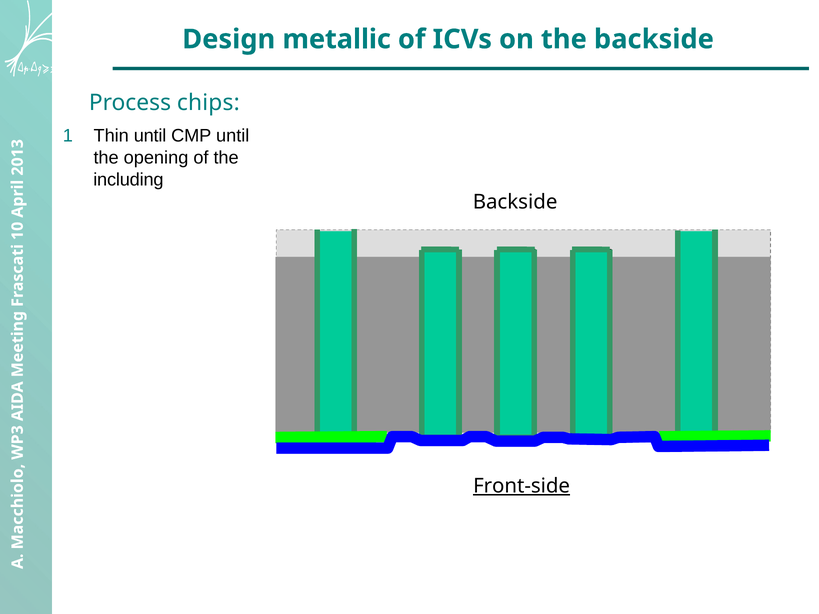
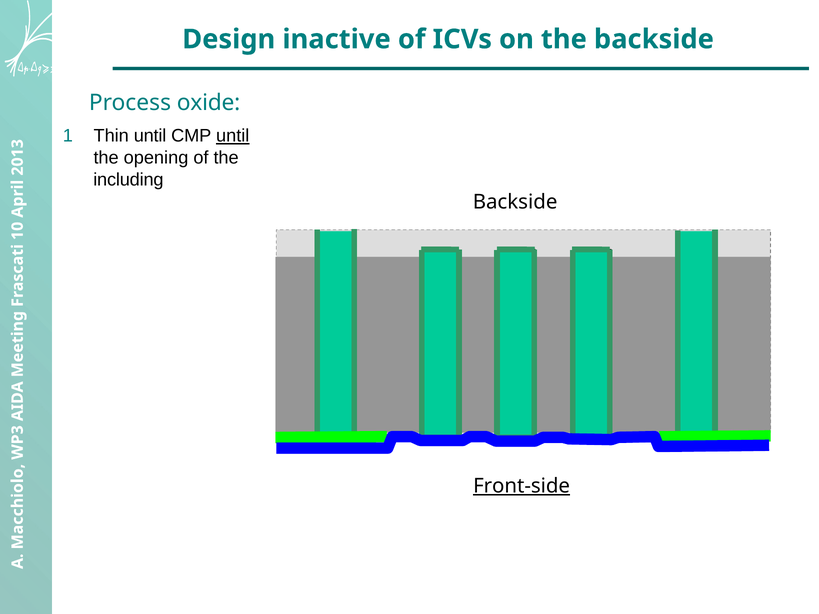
metallic: metallic -> inactive (337, 39)
chips: chips -> oxide (209, 103)
until underline: none -> present (233, 136)
